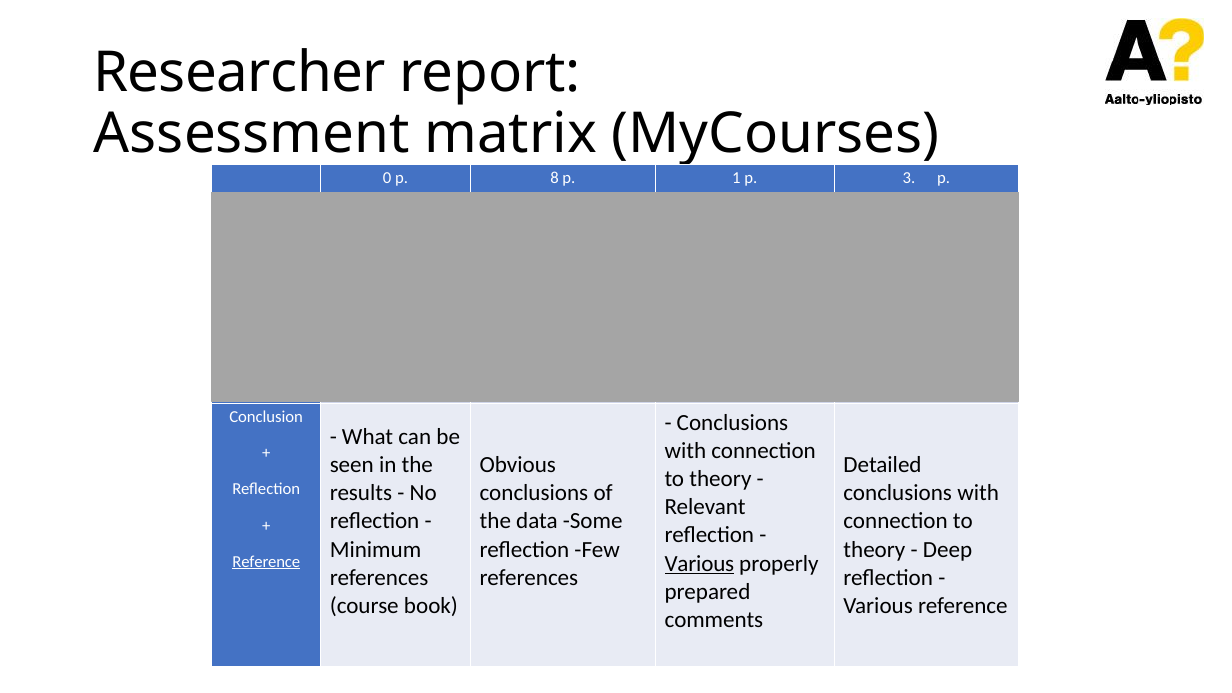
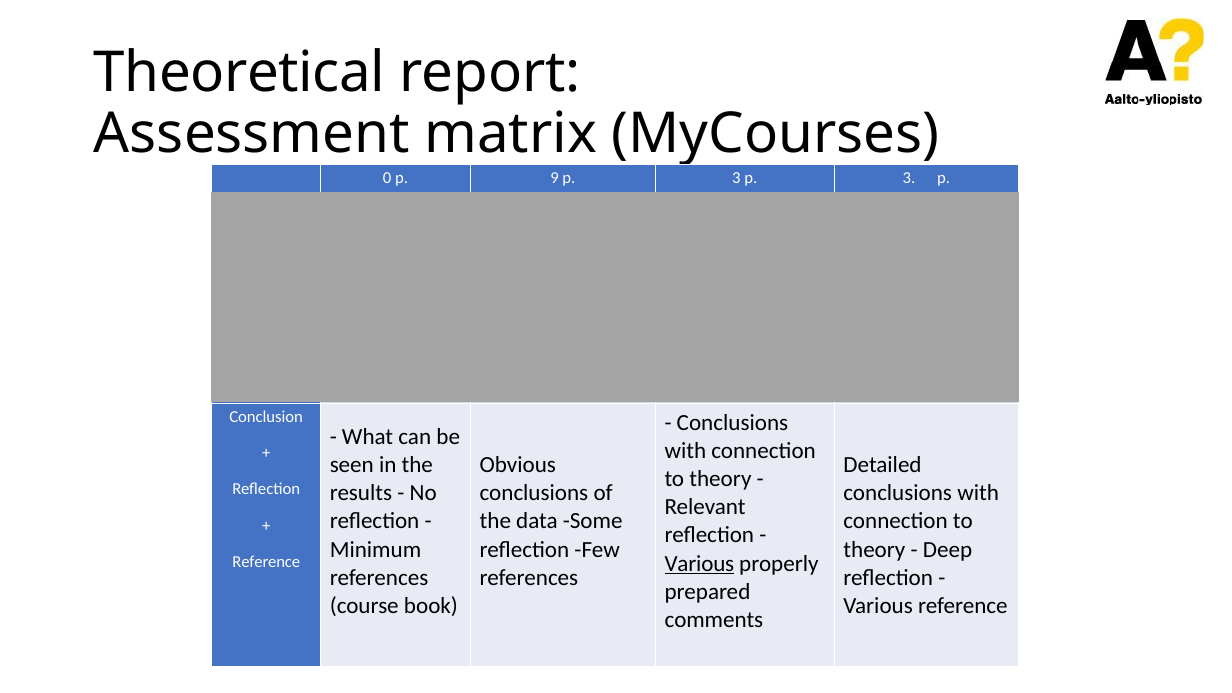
Researcher: Researcher -> Theoretical (239, 73)
8: 8 -> 9 (555, 178)
1: 1 -> 3 (736, 178)
Reference underline: present -> none (266, 562)
